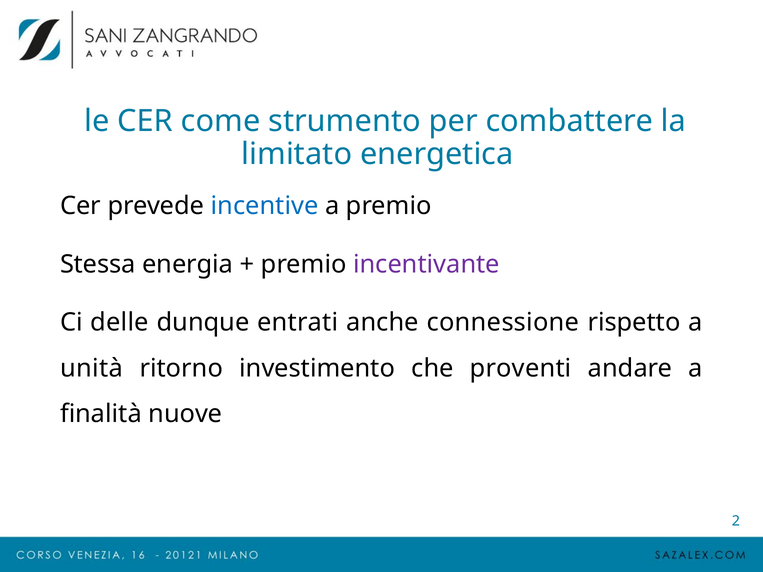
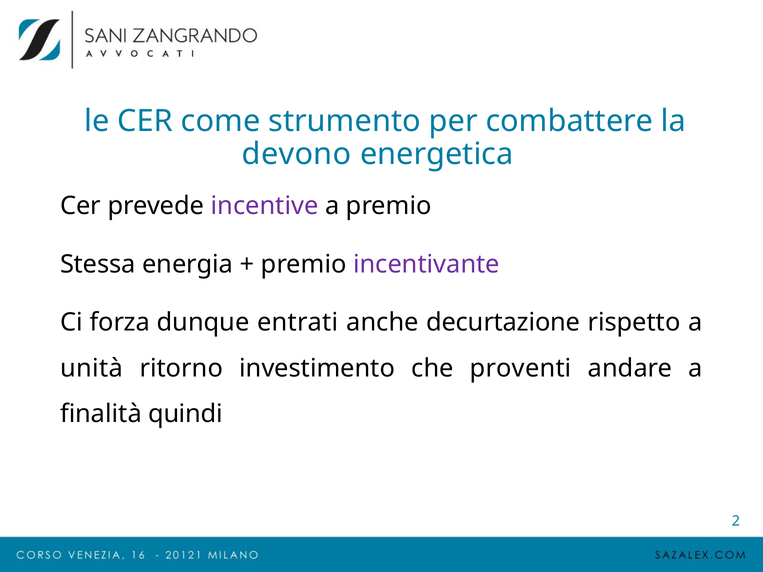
limitato: limitato -> devono (297, 154)
incentive colour: blue -> purple (265, 206)
delle: delle -> forza (120, 323)
connessione: connessione -> decurtazione (503, 323)
nuove: nuove -> quindi (185, 414)
